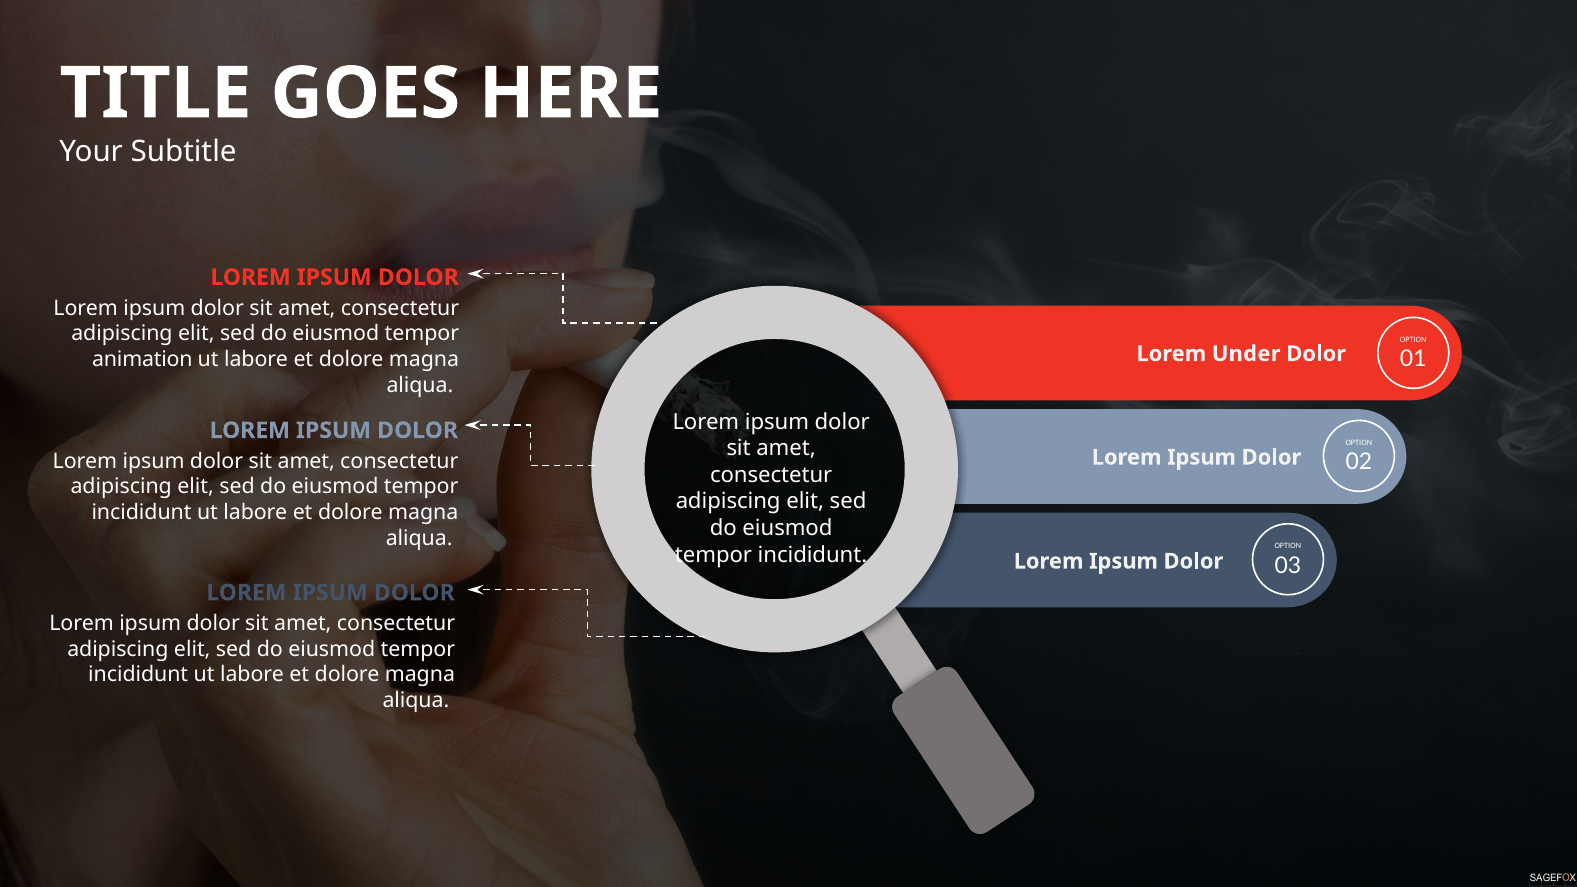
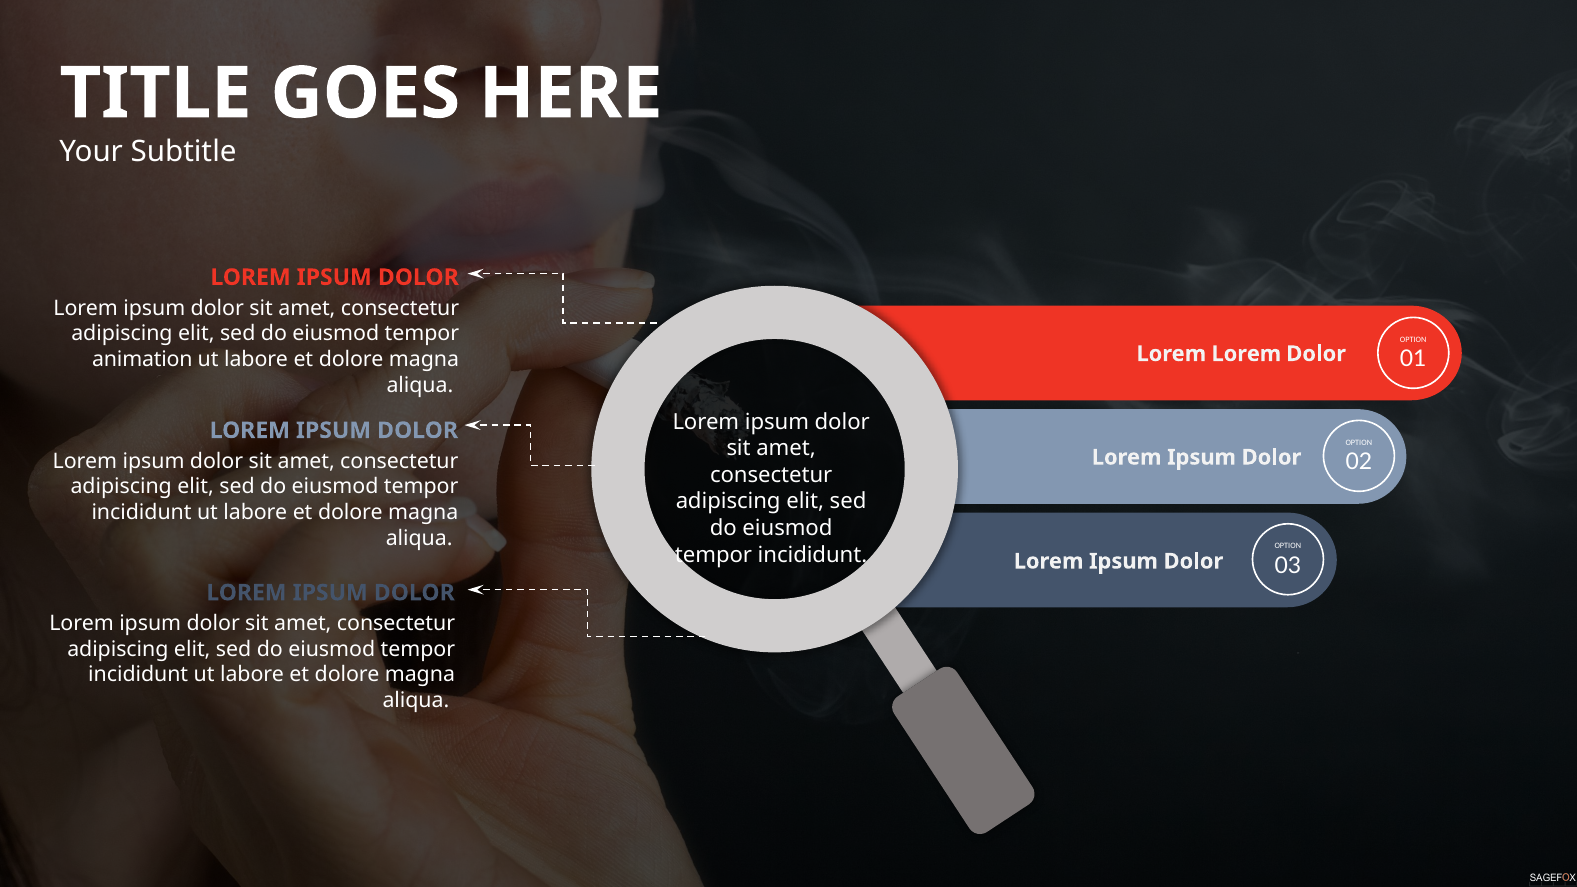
Lorem Under: Under -> Lorem (1246, 354)
